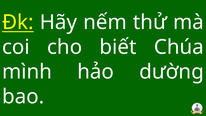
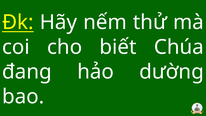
mình: mình -> đang (27, 72)
